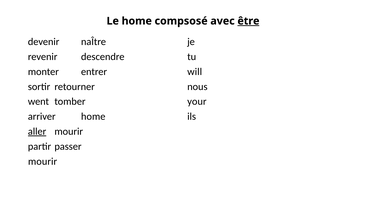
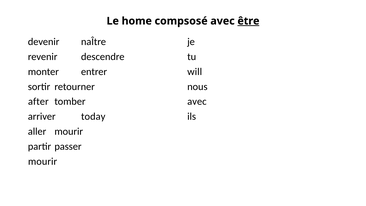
went: went -> after (38, 102)
tomber your: your -> avec (197, 102)
arriver home: home -> today (93, 116)
aller underline: present -> none (37, 131)
